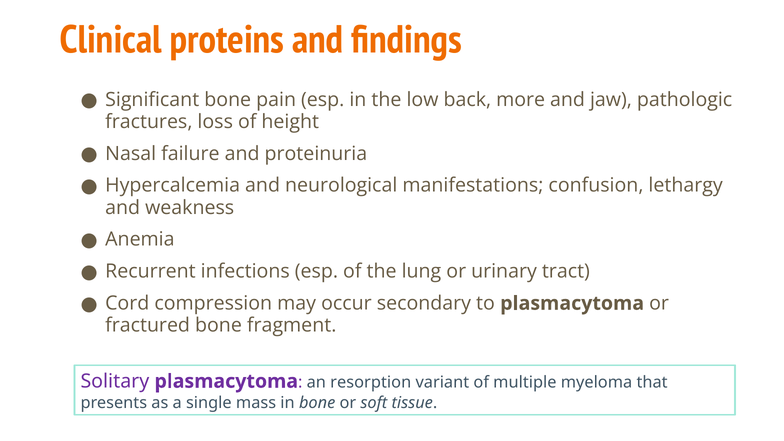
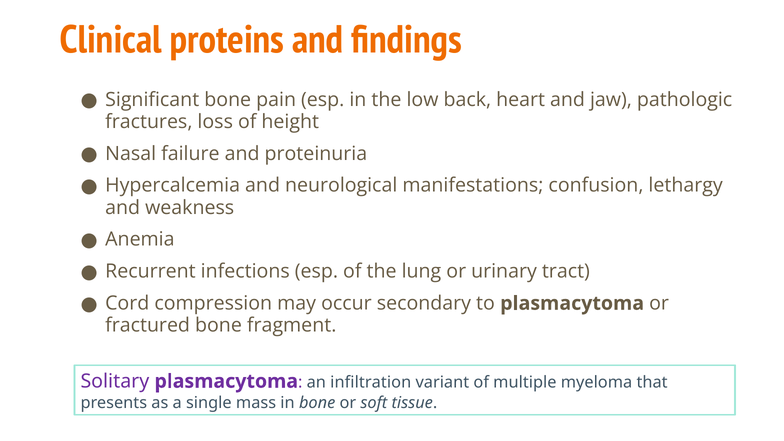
more: more -> heart (521, 100)
resorption: resorption -> infiltration (371, 382)
